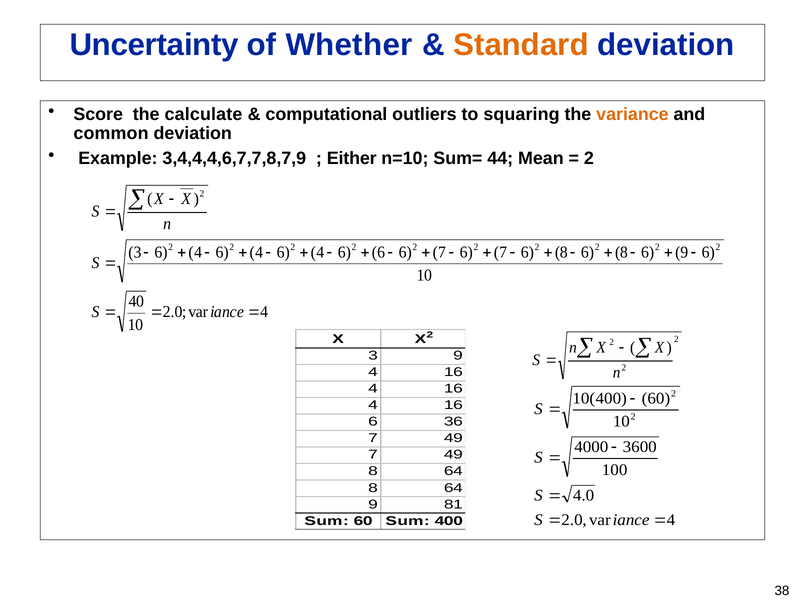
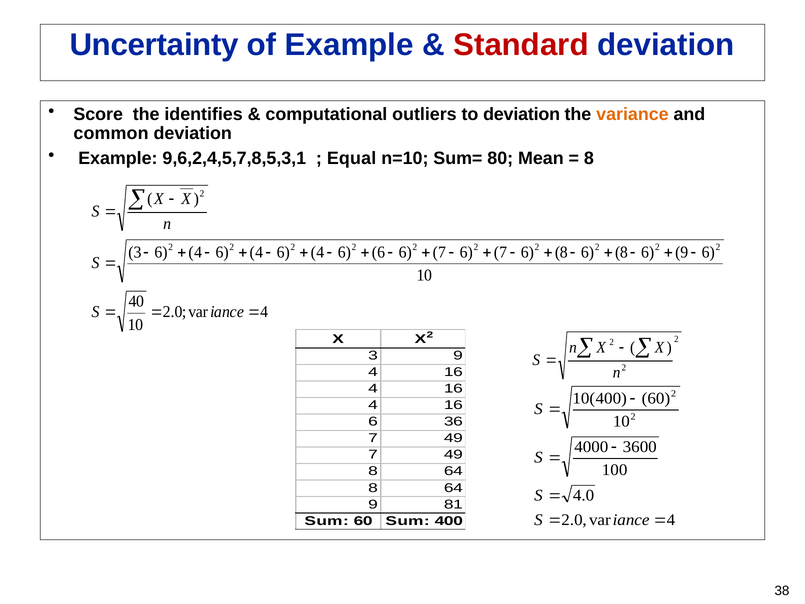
of Whether: Whether -> Example (349, 45)
Standard colour: orange -> red (521, 45)
calculate: calculate -> identifies (204, 114)
to squaring: squaring -> deviation (522, 114)
3,4,4,4,6,7,7,8,7,9: 3,4,4,4,6,7,7,8,7,9 -> 9,6,2,4,5,7,8,5,3,1 (234, 158)
Either: Either -> Equal (352, 158)
44: 44 -> 80 (500, 158)
2: 2 -> 8 (589, 158)
